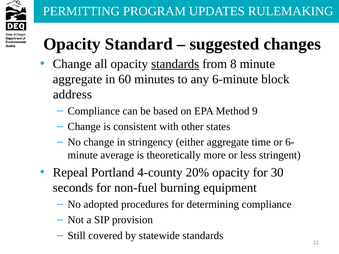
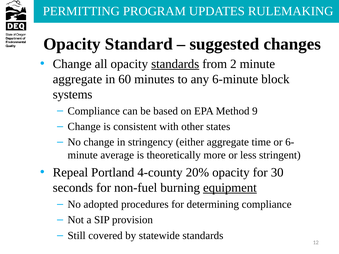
8: 8 -> 2 (233, 64)
address: address -> systems (73, 94)
equipment underline: none -> present (230, 188)
